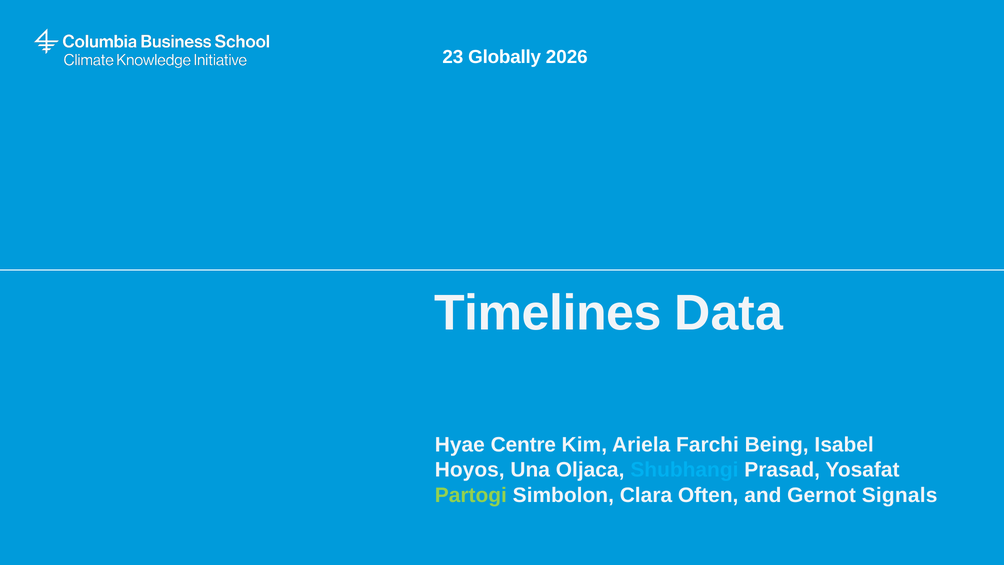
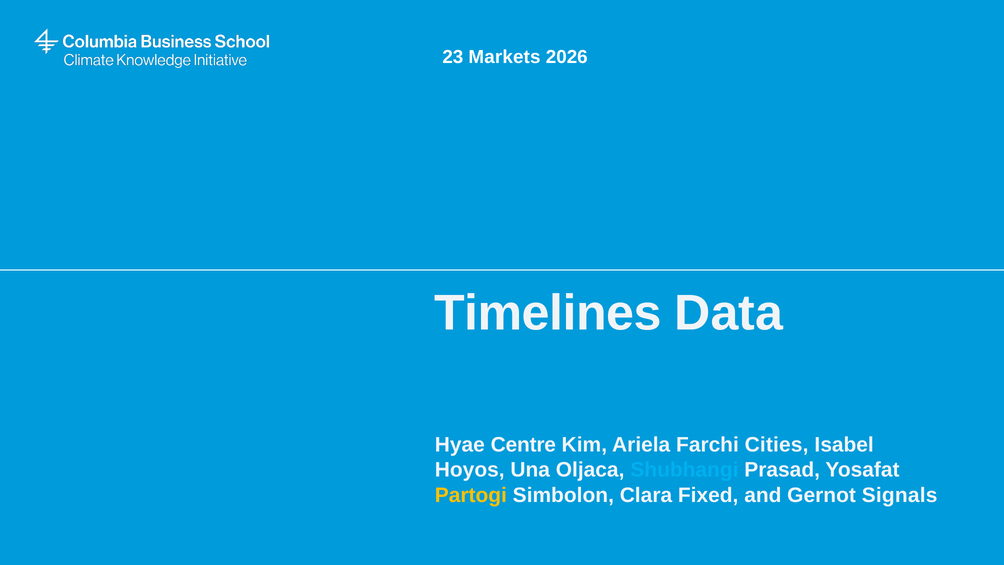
Globally: Globally -> Markets (504, 57)
Being: Being -> Cities (777, 445)
Partogi colour: light green -> yellow (471, 495)
Often: Often -> Fixed (708, 495)
